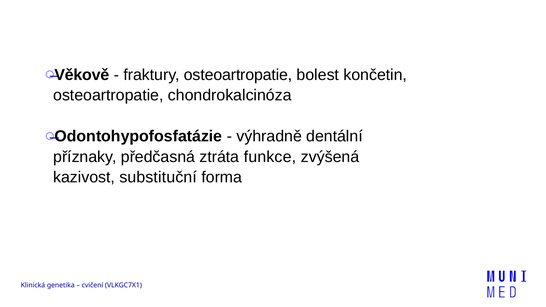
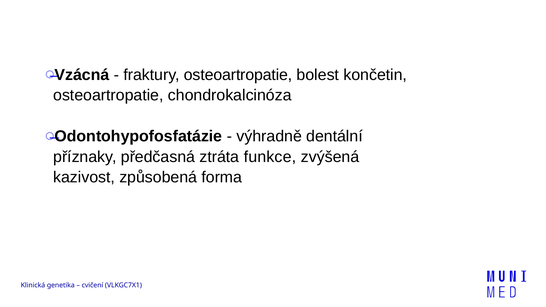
Věkově: Věkově -> Vzácná (82, 75)
substituční: substituční -> způsobená (158, 177)
